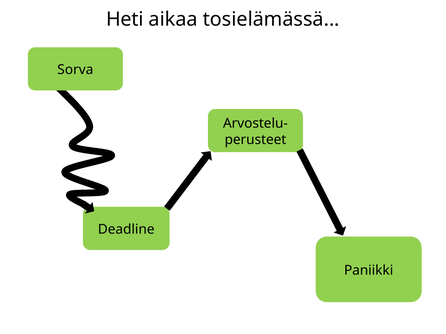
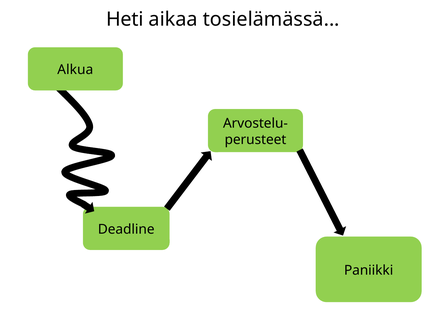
Sorva: Sorva -> Alkua (75, 70)
